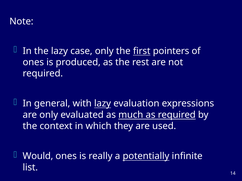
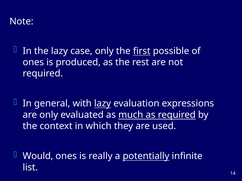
pointers: pointers -> possible (171, 51)
